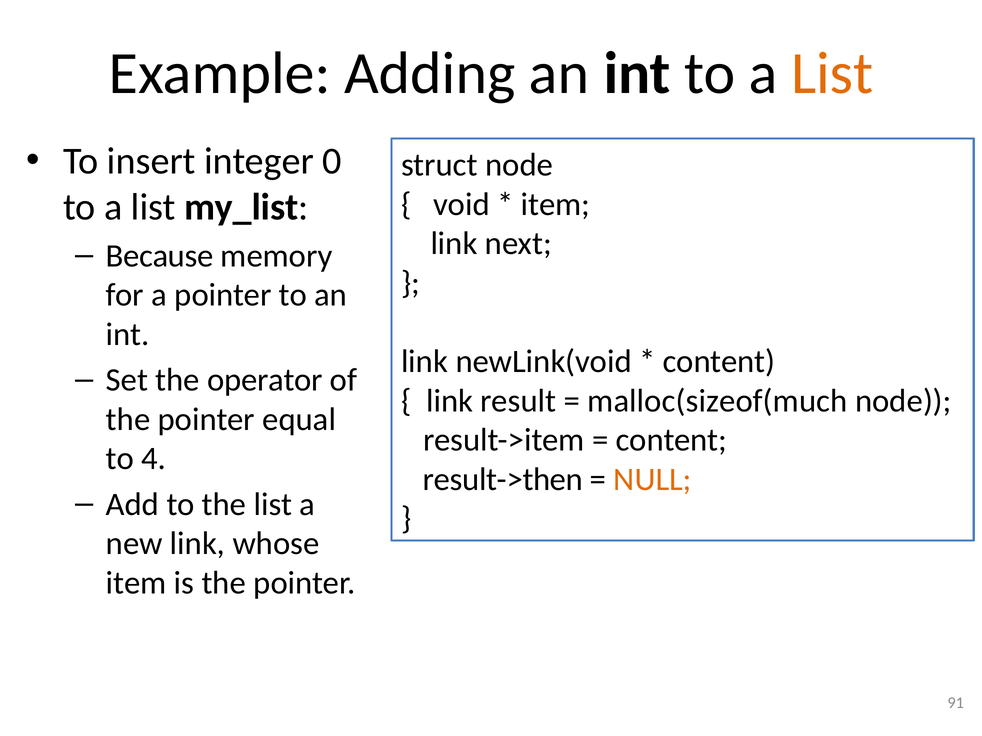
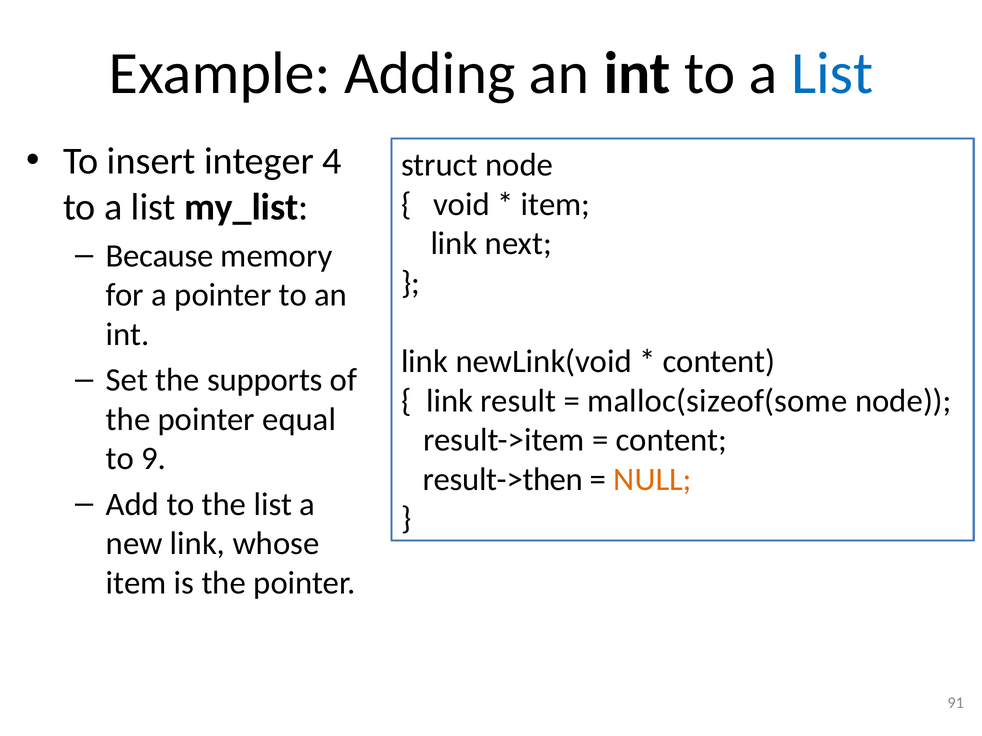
List colour: orange -> blue (832, 74)
0: 0 -> 4 (332, 161)
operator: operator -> supports (265, 380)
malloc(sizeof(much: malloc(sizeof(much -> malloc(sizeof(some (717, 401)
4: 4 -> 9 (154, 459)
